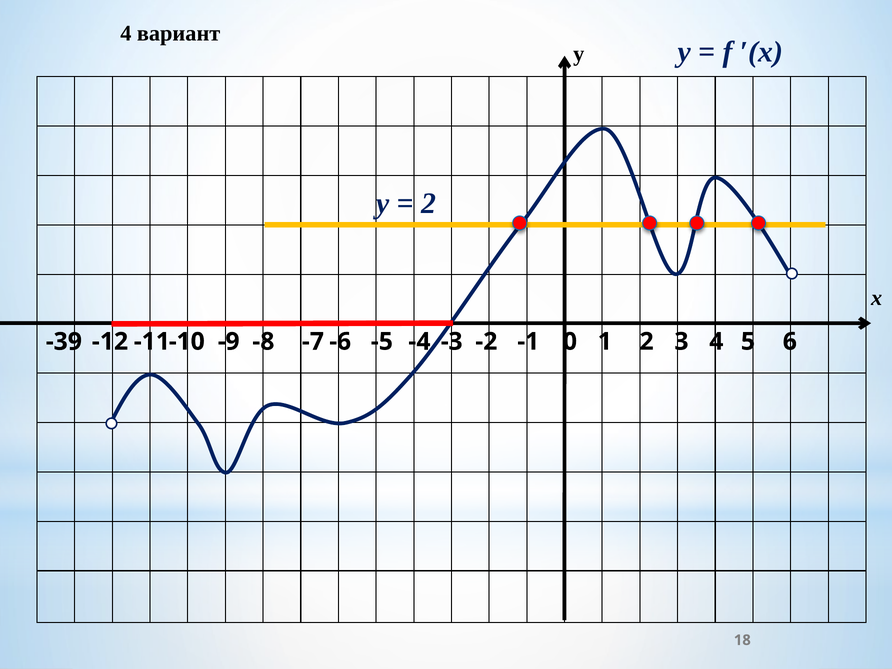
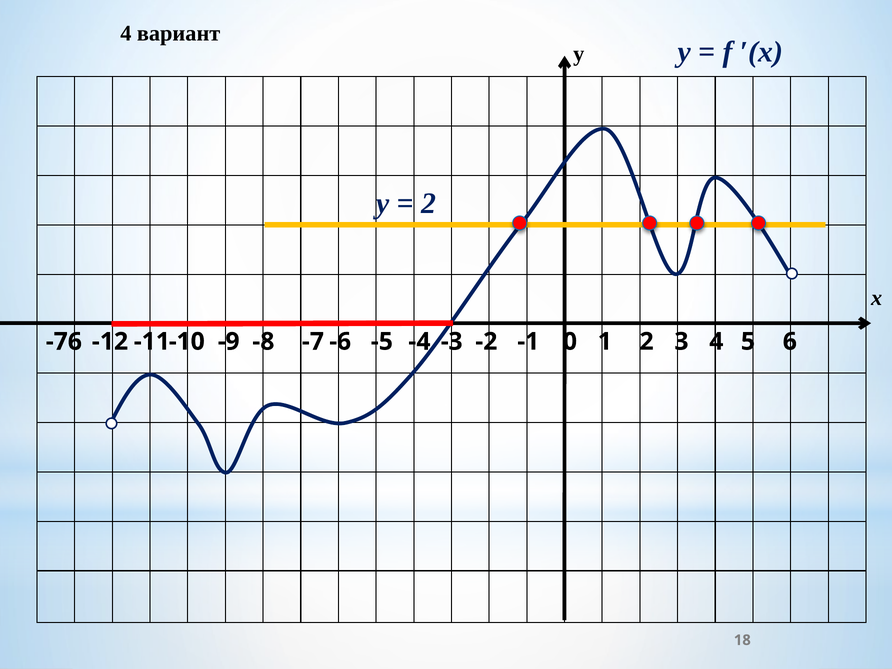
-39: -39 -> -76 (64, 342)
